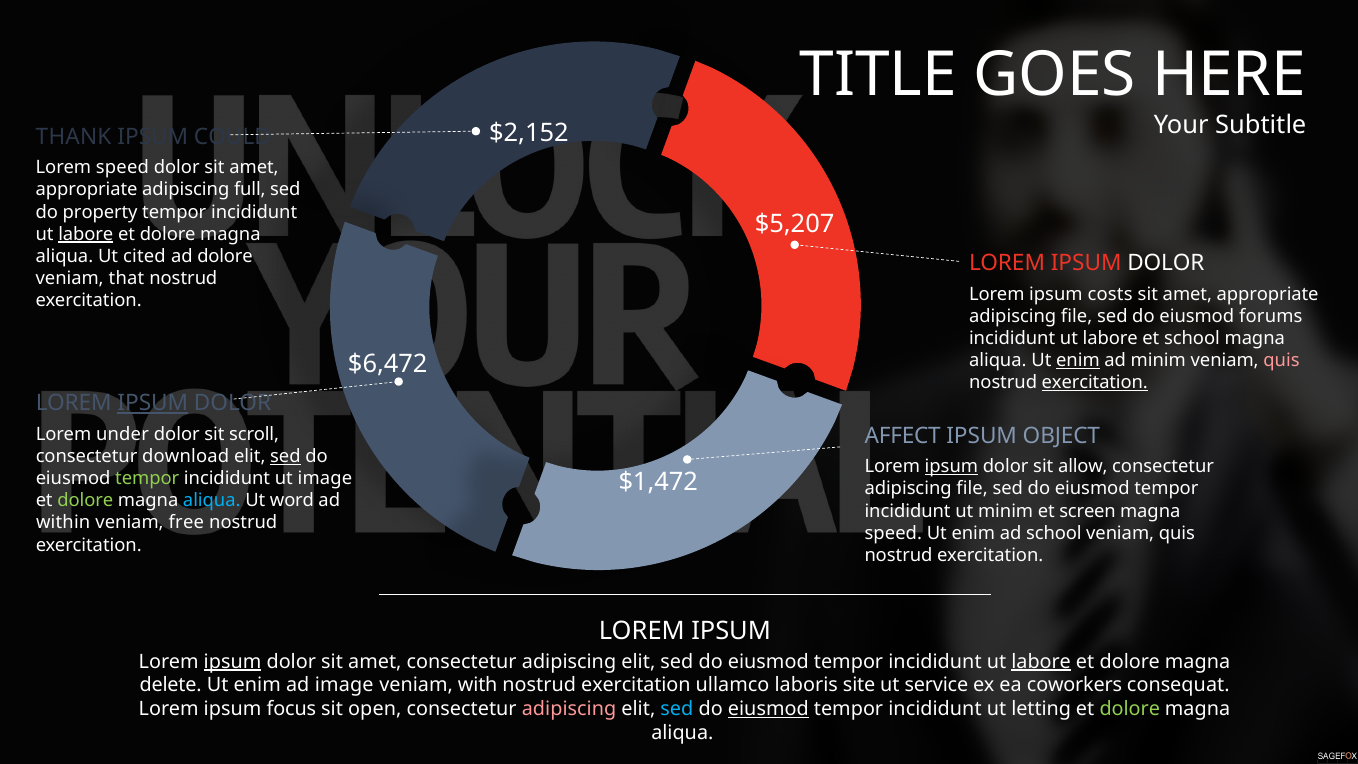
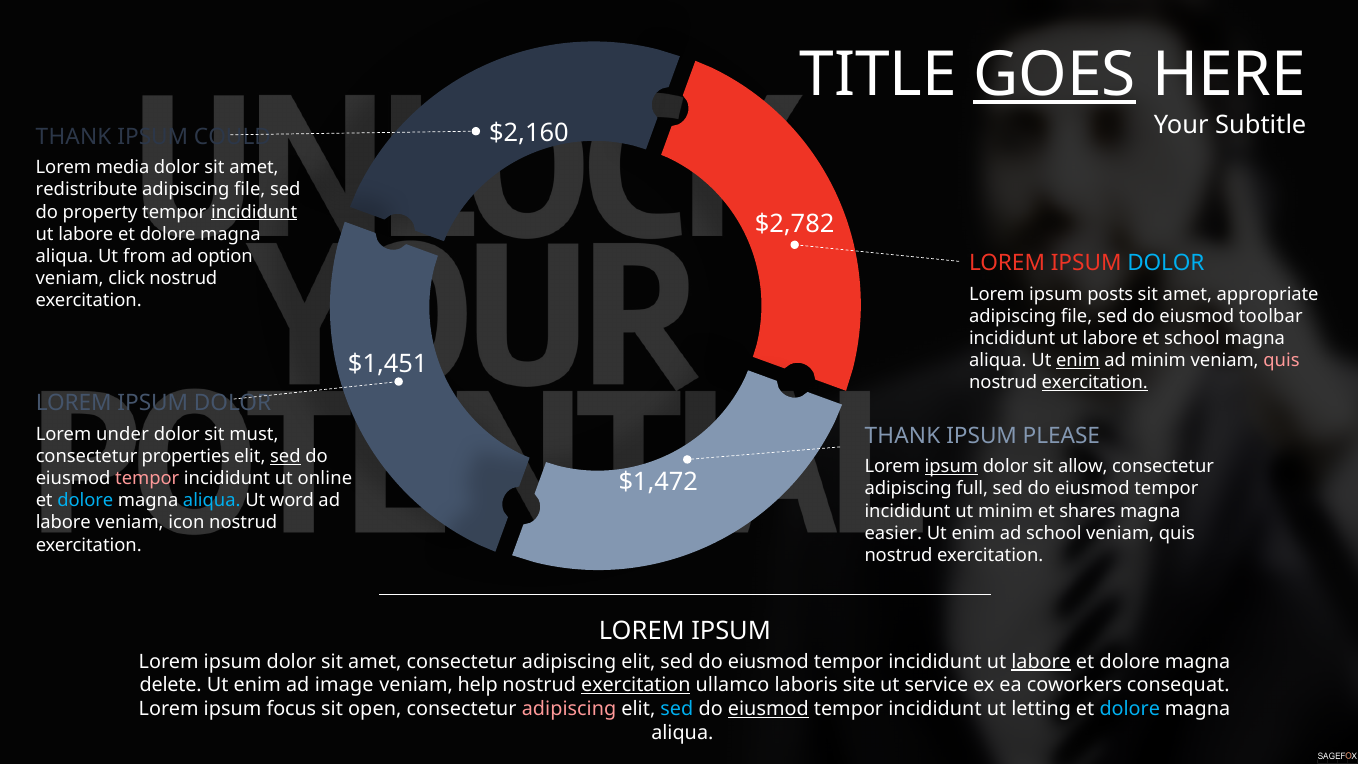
GOES underline: none -> present (1055, 75)
$2,152: $2,152 -> $2,160 (529, 133)
Lorem speed: speed -> media (123, 168)
appropriate: appropriate -> redistribute (87, 190)
full: full -> file (250, 190)
incididunt underline: none -> present (254, 212)
$5,207: $5,207 -> $2,782 (795, 224)
labore underline: present -> none (86, 234)
cited: cited -> from (144, 256)
ad dolore: dolore -> option (225, 256)
DOLOR colour: white -> light blue (1166, 263)
that: that -> click (127, 278)
costs: costs -> posts (1110, 294)
forums: forums -> toolbar (1271, 316)
$6,472: $6,472 -> $1,451 (388, 364)
IPSUM underline: present -> none (153, 403)
scroll: scroll -> must (254, 434)
AFFECT: AFFECT -> THANK (902, 436)
OBJECT: OBJECT -> PLEASE (1061, 436)
download: download -> properties (186, 457)
tempor colour: light green -> pink (147, 479)
ut image: image -> online (325, 479)
file: file -> full (972, 489)
dolore colour: light green -> light blue (85, 501)
screen: screen -> shares (1088, 511)
within: within -> labore (63, 523)
free: free -> icon (186, 523)
speed: speed -> easier (893, 533)
ipsum underline: present -> none (233, 661)
with: with -> help (478, 685)
exercitation underline: none -> present (636, 685)
dolore colour: light green -> light blue (1130, 709)
